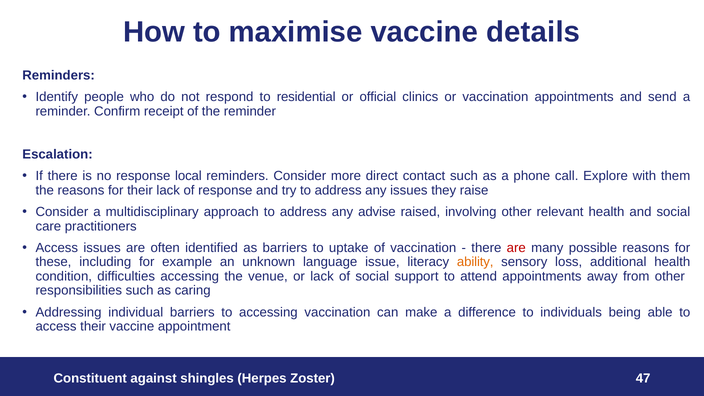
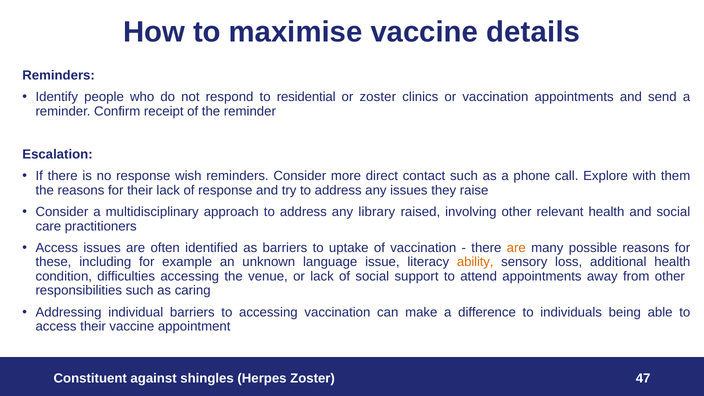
or official: official -> zoster (378, 97)
local: local -> wish (188, 176)
advise: advise -> library (377, 212)
are colour: red -> orange (516, 248)
